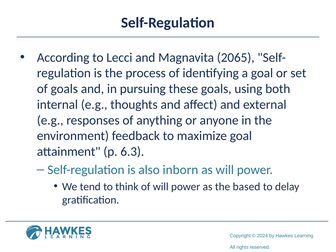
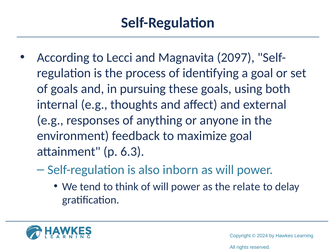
2065: 2065 -> 2097 (236, 57)
based: based -> relate (247, 187)
